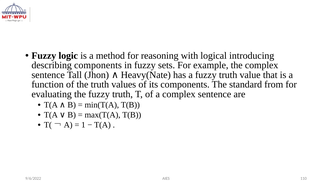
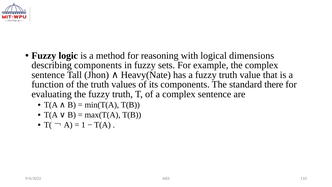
introducing: introducing -> dimensions (252, 55)
from: from -> there (274, 84)
